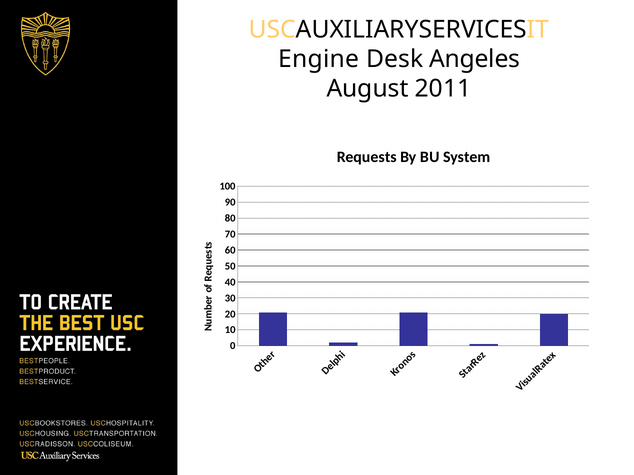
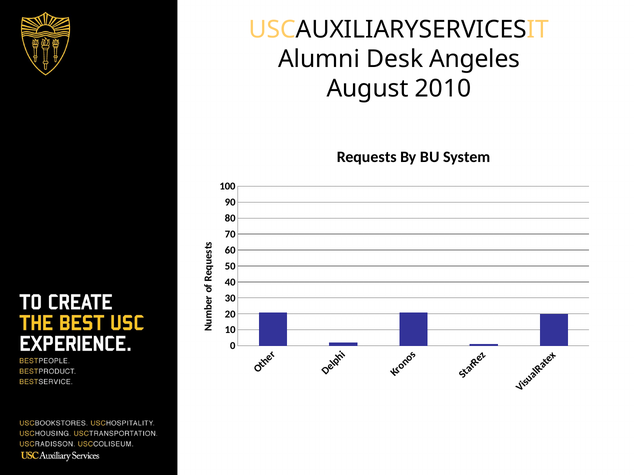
Engine: Engine -> Alumni (319, 59)
2011: 2011 -> 2010 (443, 89)
